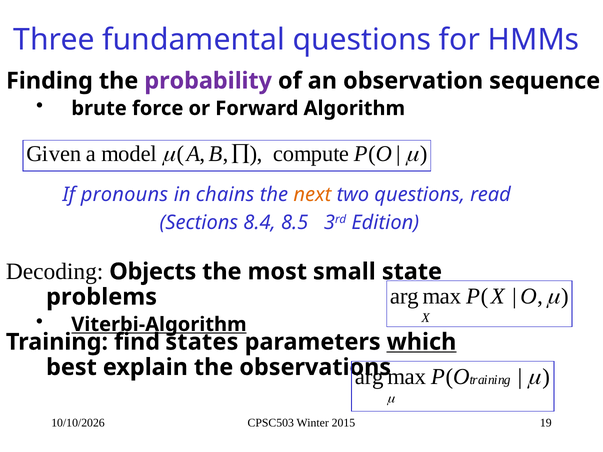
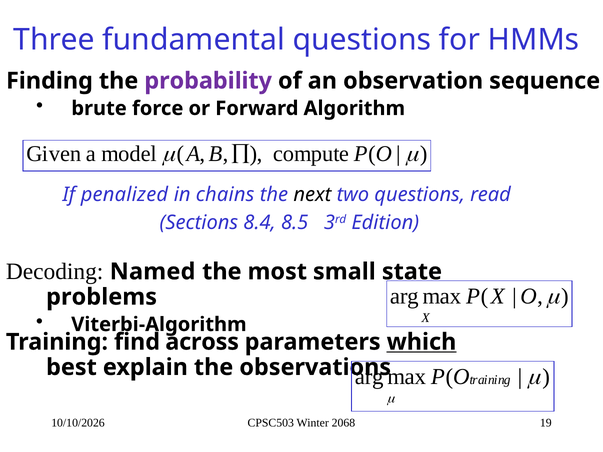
pronouns: pronouns -> penalized (124, 195)
next colour: orange -> black (312, 195)
Objects: Objects -> Named (153, 272)
Viterbi-Algorithm underline: present -> none (159, 325)
states: states -> across (202, 342)
2015: 2015 -> 2068 (343, 423)
